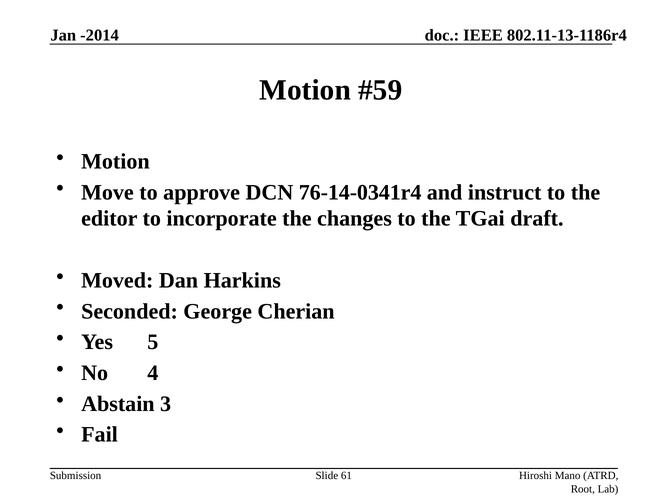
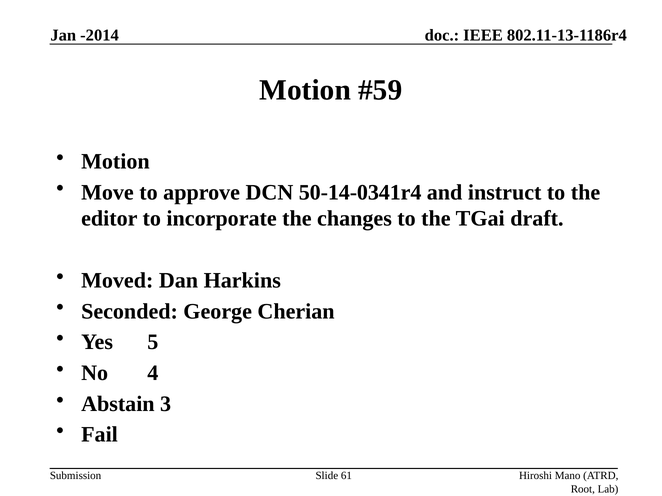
76-14-0341r4: 76-14-0341r4 -> 50-14-0341r4 (360, 192)
